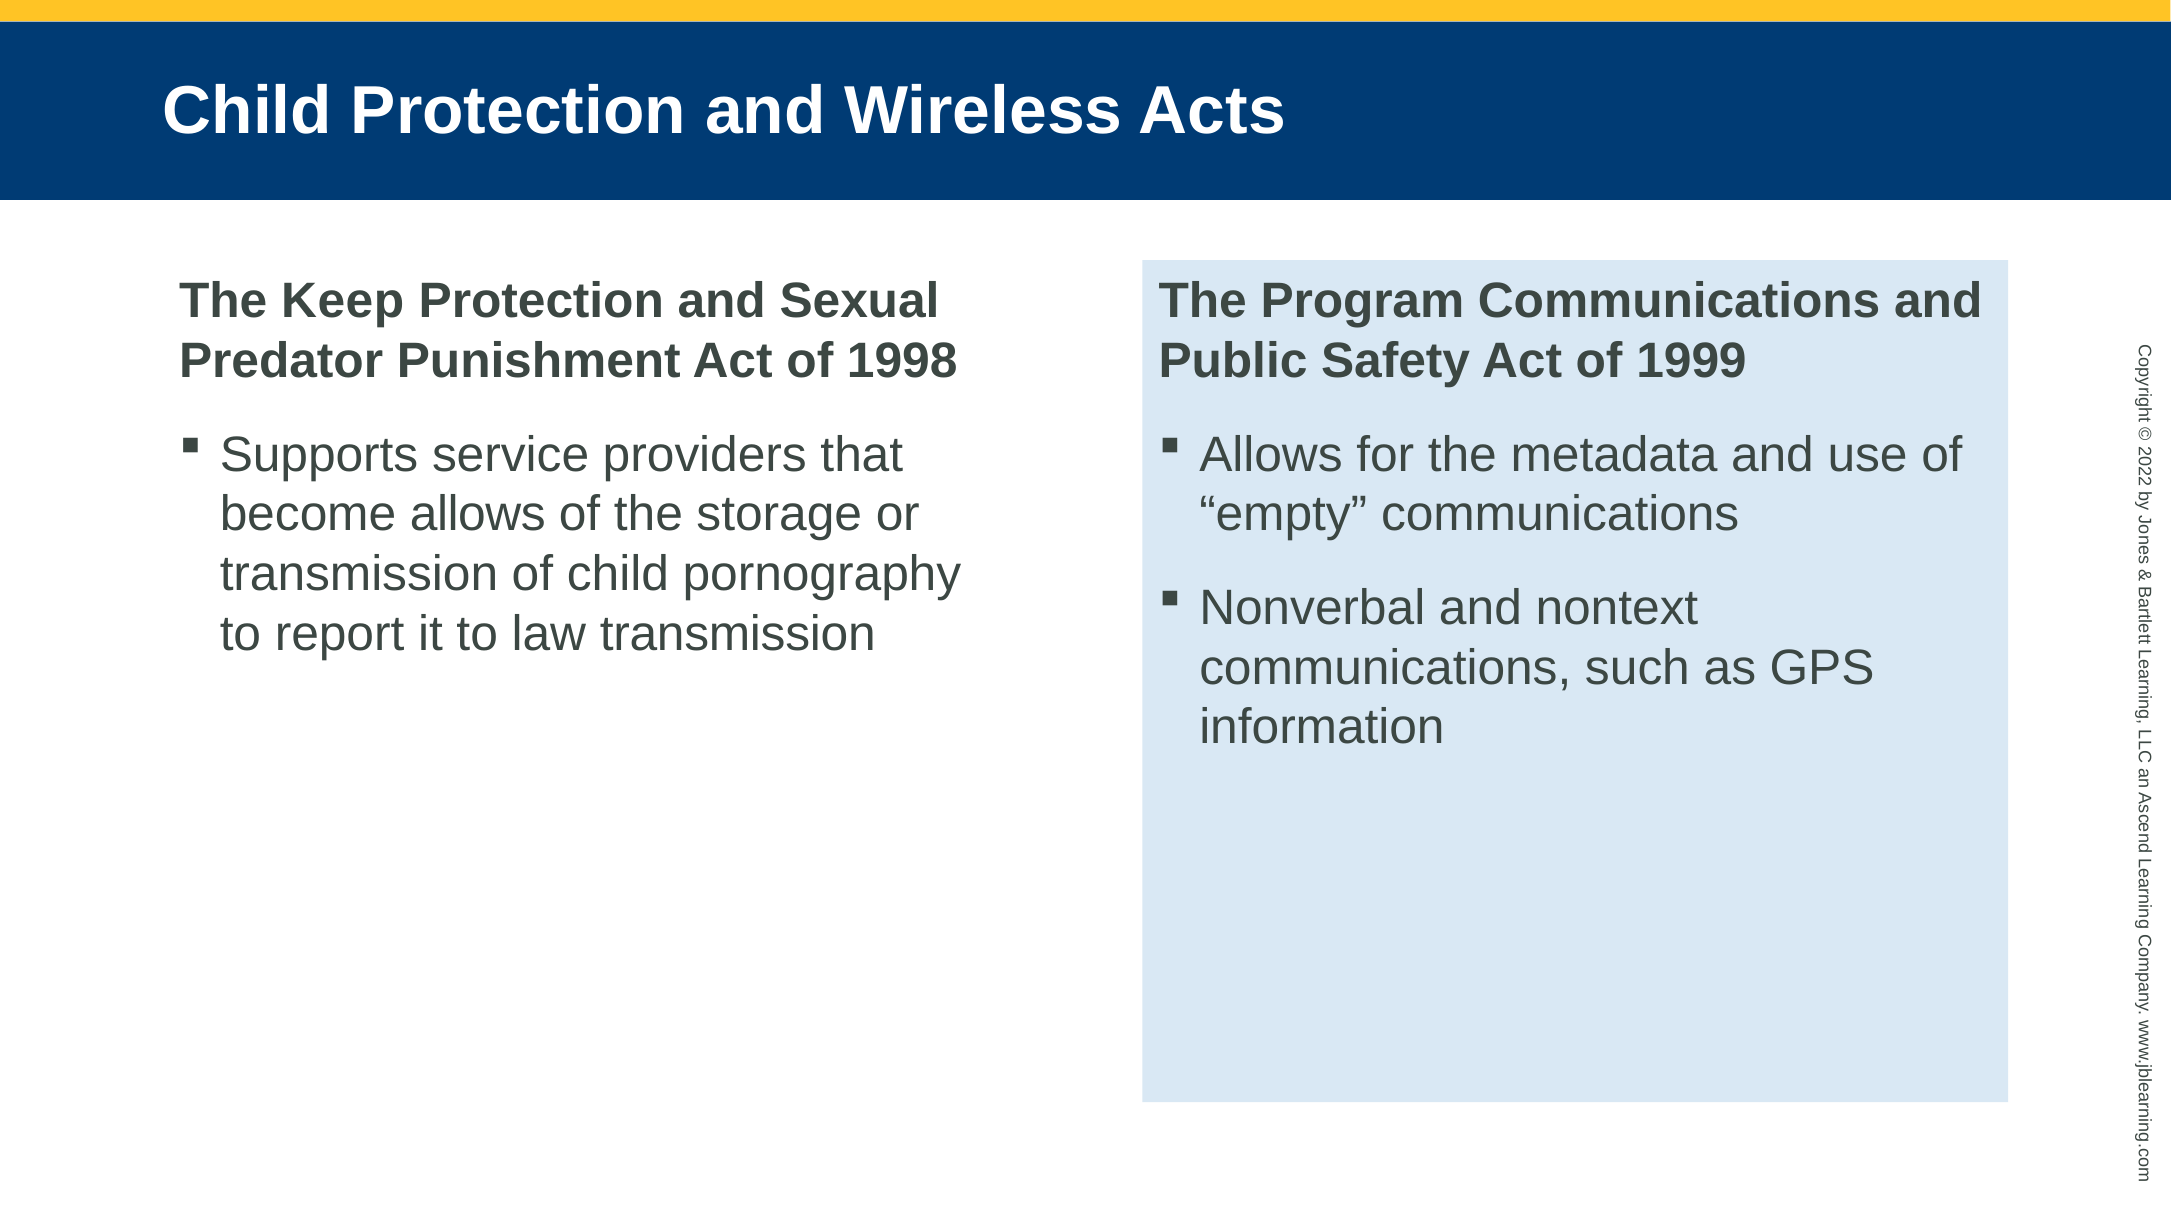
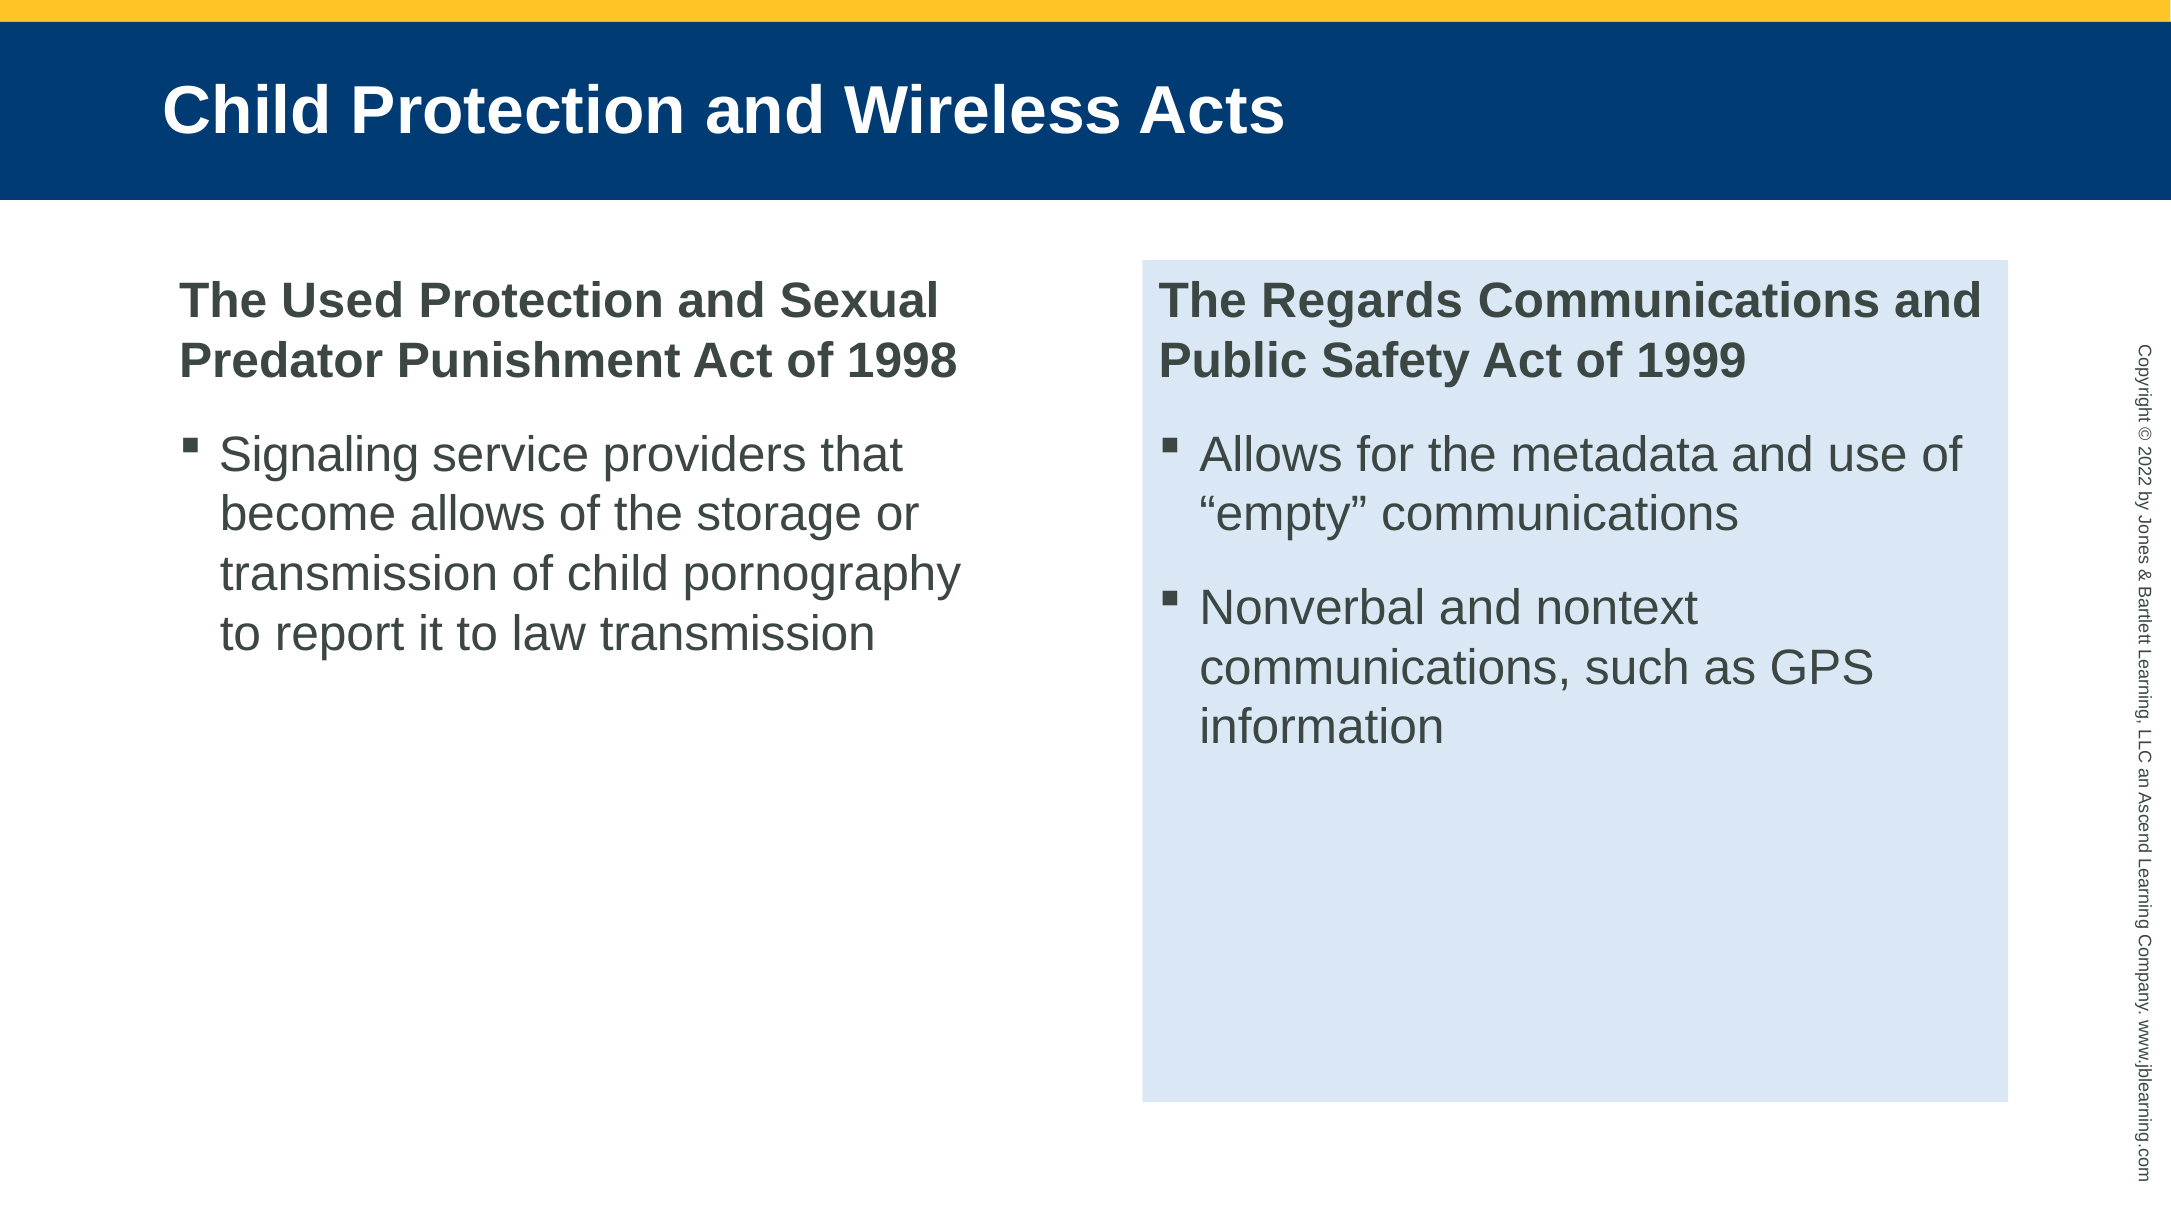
Keep: Keep -> Used (343, 302)
Program: Program -> Regards (1362, 302)
Supports: Supports -> Signaling (319, 455)
